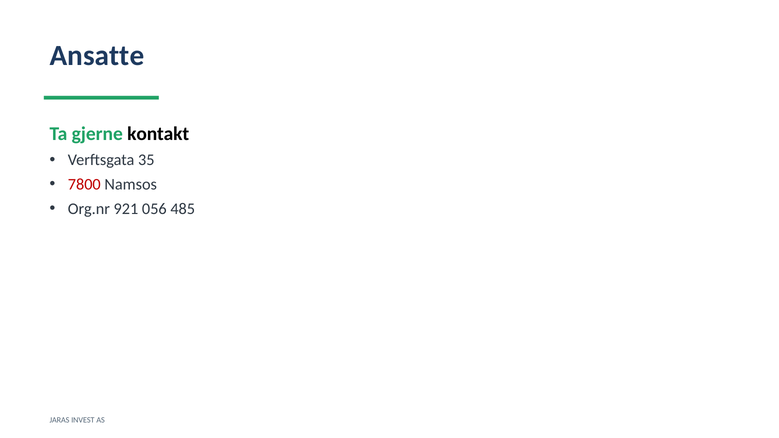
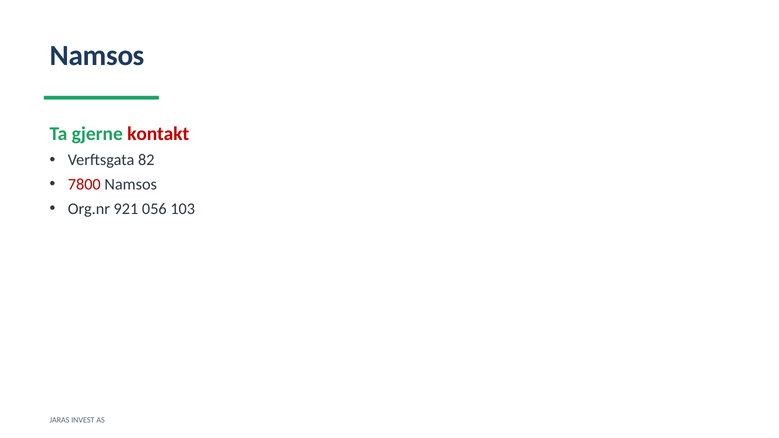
Ansatte: Ansatte -> Namsos (97, 56)
kontakt colour: black -> red (158, 134)
35: 35 -> 82 (146, 160)
485: 485 -> 103 (183, 209)
